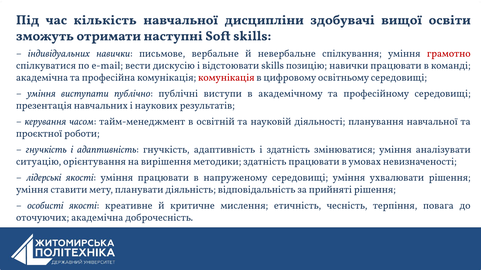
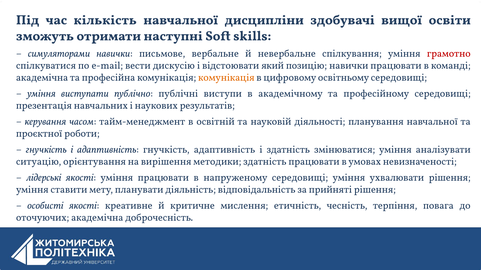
індивідуальних: індивідуальних -> симуляторами (59, 54)
відстоювати skills: skills -> який (273, 66)
комунікація colour: red -> orange (226, 78)
